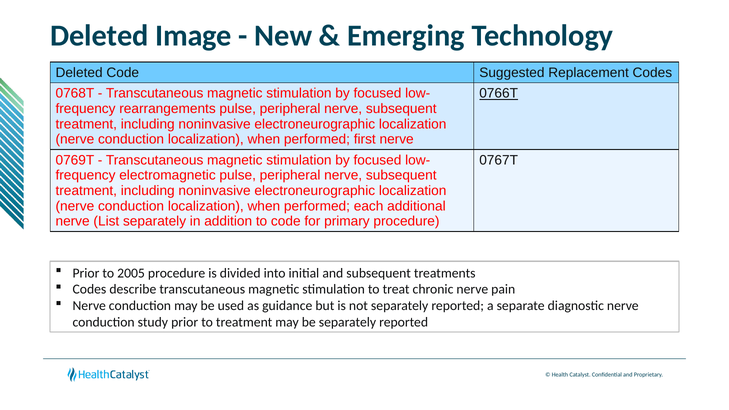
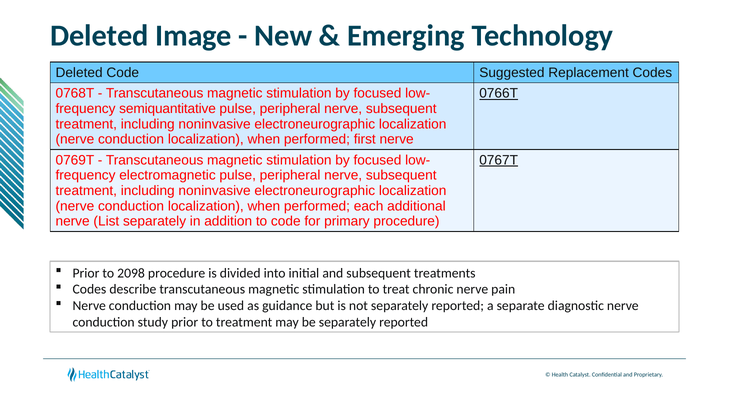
rearrangements: rearrangements -> semiquantitative (168, 109)
0767T underline: none -> present (499, 160)
2005: 2005 -> 2098 (131, 273)
